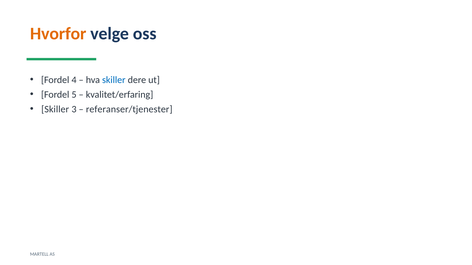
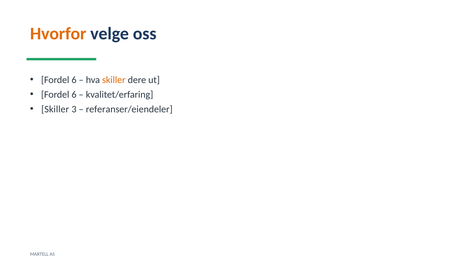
4: 4 -> 6 (74, 80)
skiller colour: blue -> orange (114, 80)
5: 5 -> 6 (74, 95)
referanser/tjenester: referanser/tjenester -> referanser/eiendeler (129, 109)
